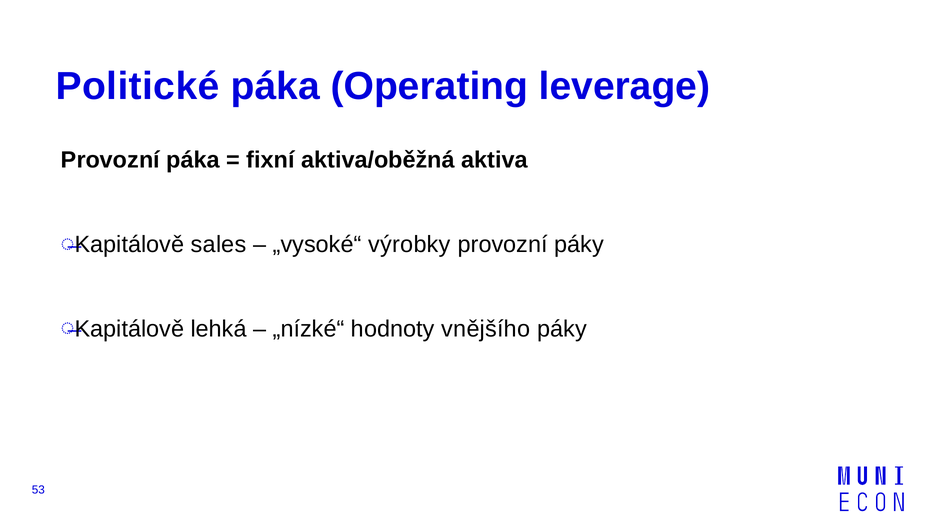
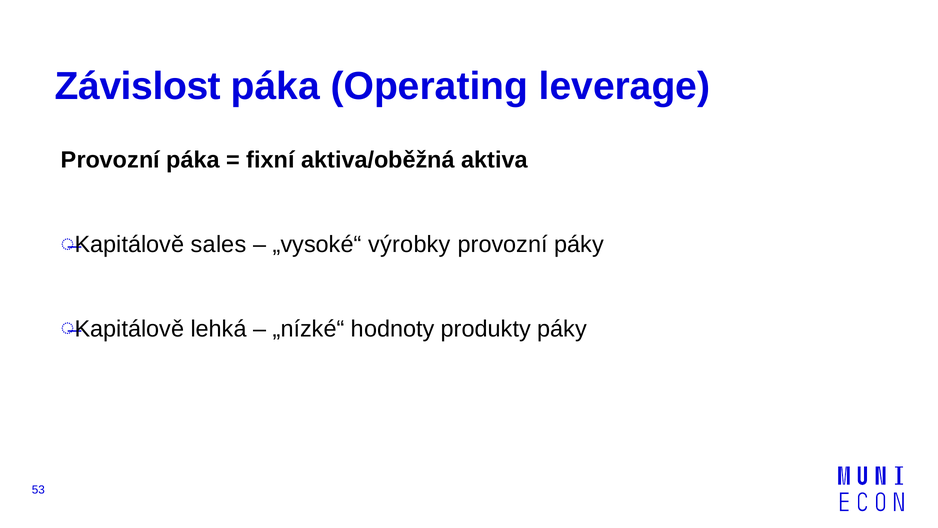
Politické: Politické -> Závislost (138, 86)
vnějšího: vnějšího -> produkty (486, 329)
